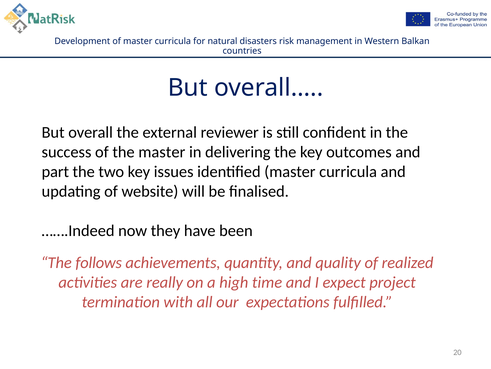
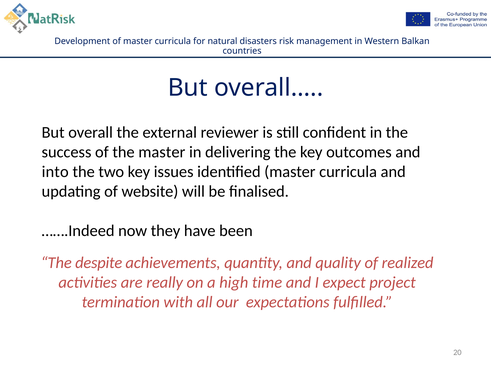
part: part -> into (55, 171)
follows: follows -> despite (99, 262)
